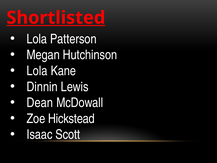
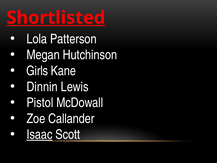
Lola: Lola -> Girls (37, 71)
Dean: Dean -> Pistol (40, 103)
Hickstead: Hickstead -> Callander (71, 118)
Isaac underline: none -> present (39, 134)
